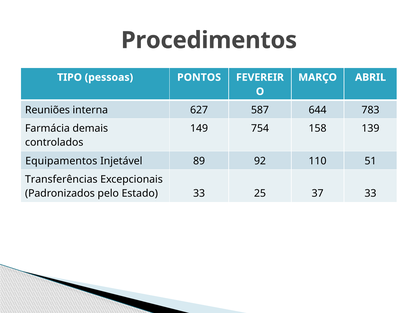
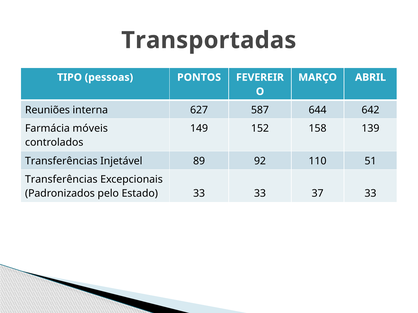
Procedimentos: Procedimentos -> Transportadas (209, 40)
783: 783 -> 642 (371, 110)
demais: demais -> móveis (90, 129)
754: 754 -> 152 (260, 129)
Equipamentos: Equipamentos -> Transferências (61, 161)
33 25: 25 -> 33 (260, 194)
